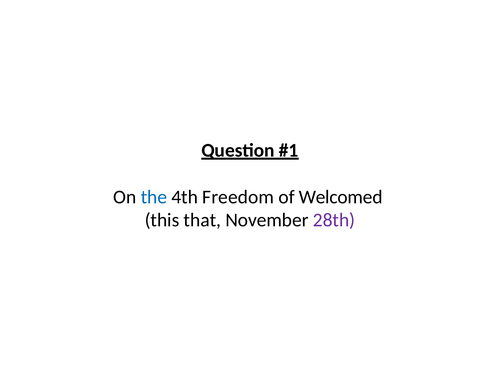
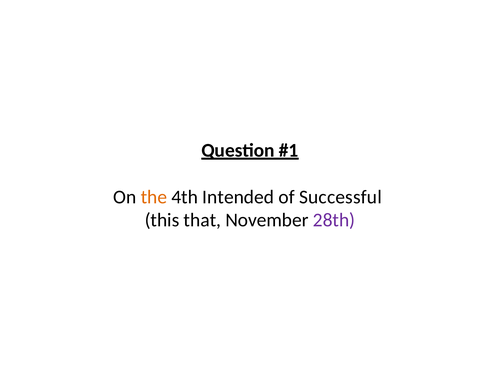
the colour: blue -> orange (154, 197)
Freedom: Freedom -> Intended (238, 197)
Welcomed: Welcomed -> Successful (340, 197)
